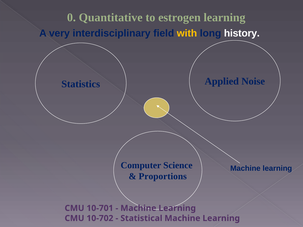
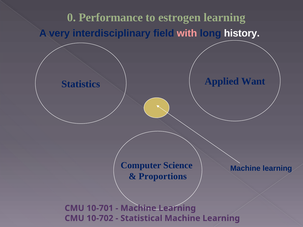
Quantitative: Quantitative -> Performance (111, 17)
with colour: yellow -> pink (187, 33)
Noise: Noise -> Want (253, 82)
